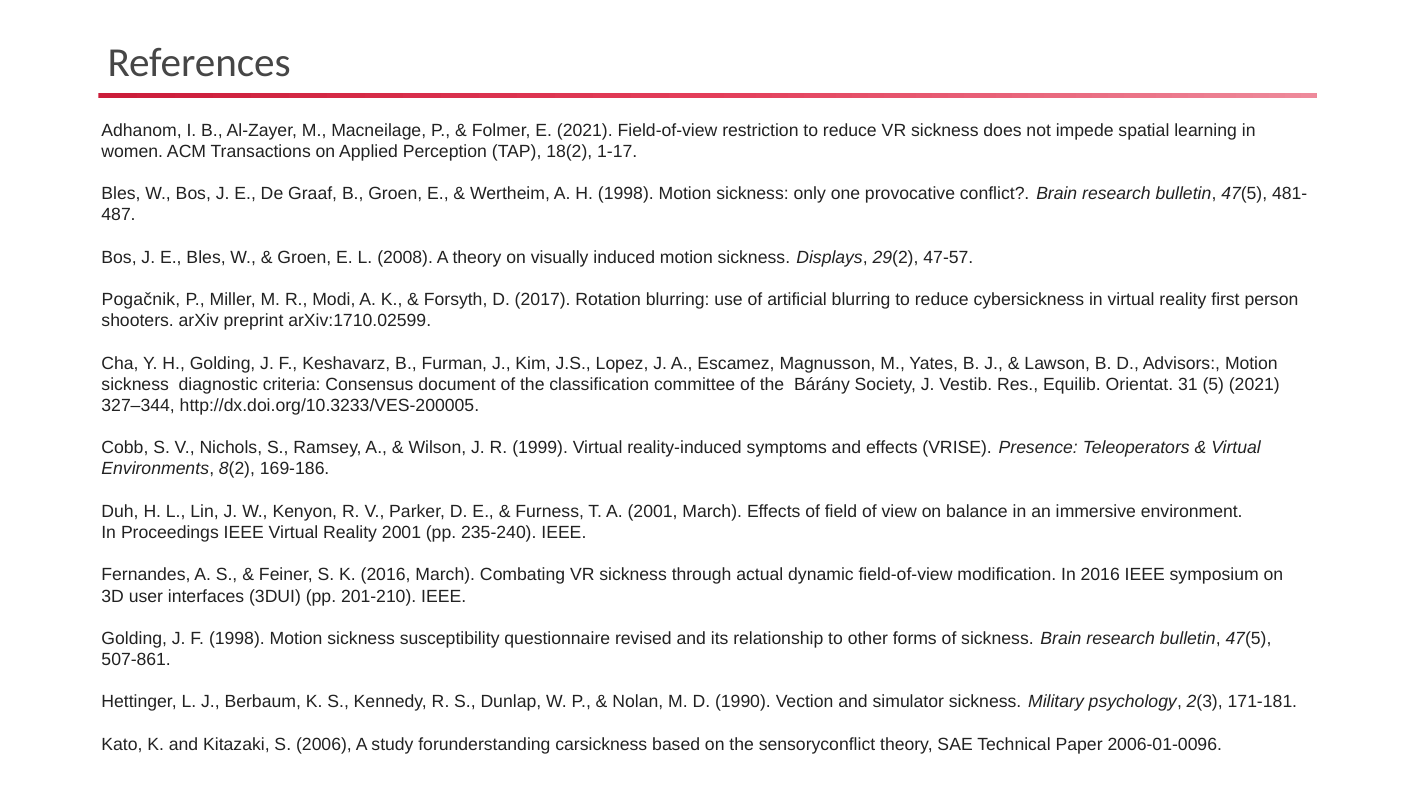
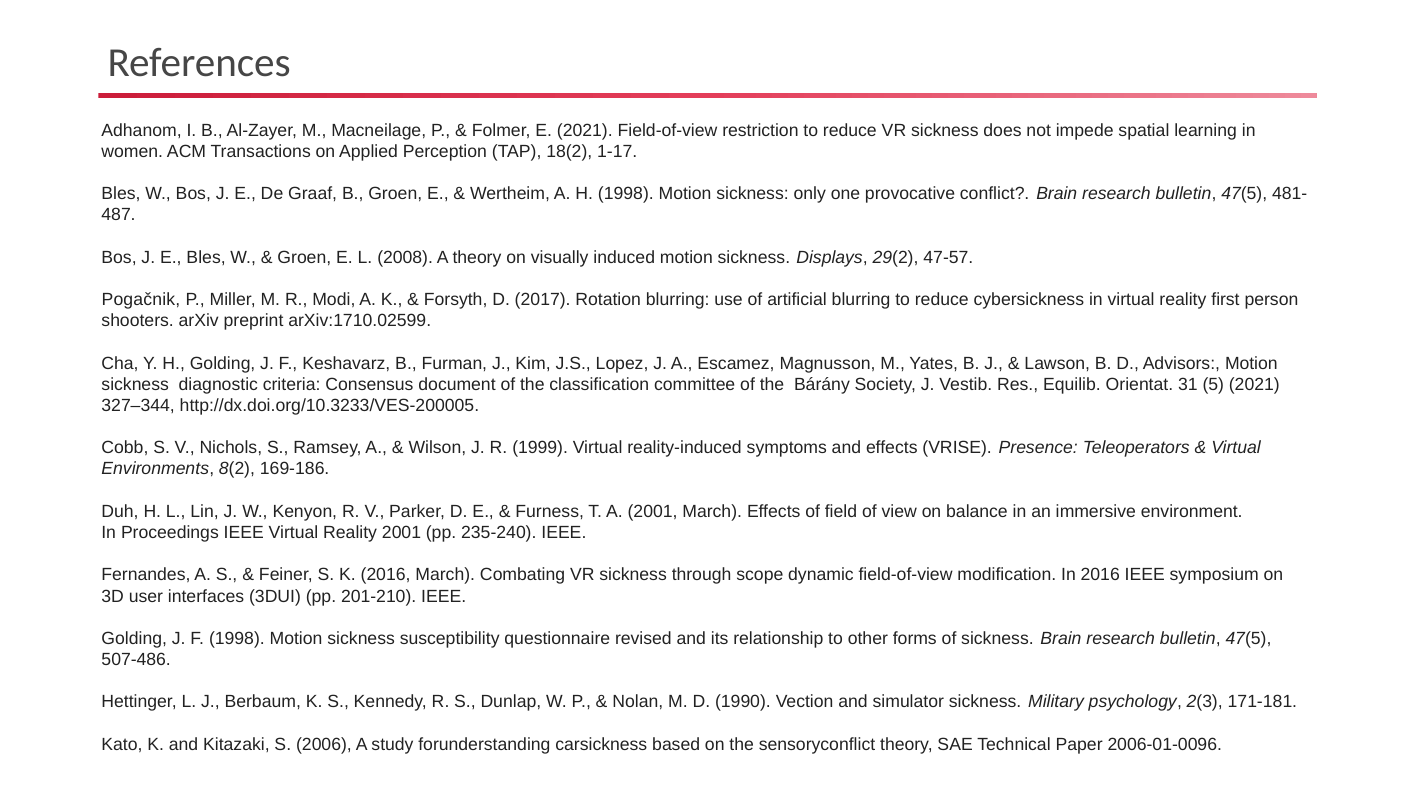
actual: actual -> scope (760, 575)
507-861: 507-861 -> 507-486 (136, 659)
